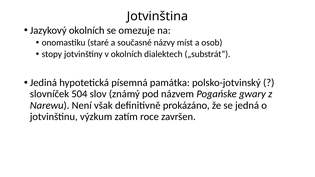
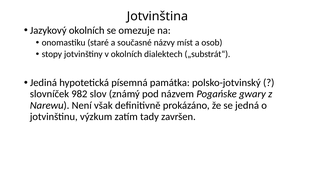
504: 504 -> 982 (79, 94)
roce: roce -> tady (149, 117)
